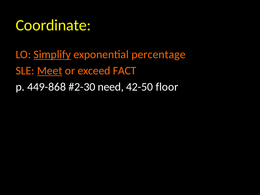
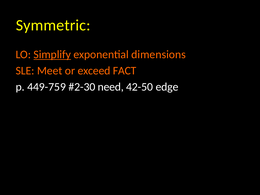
Coordinate: Coordinate -> Symmetric (53, 25)
percentage: percentage -> dimensions (159, 55)
Meet underline: present -> none (50, 71)
449-868: 449-868 -> 449-759 (47, 87)
floor: floor -> edge (167, 87)
